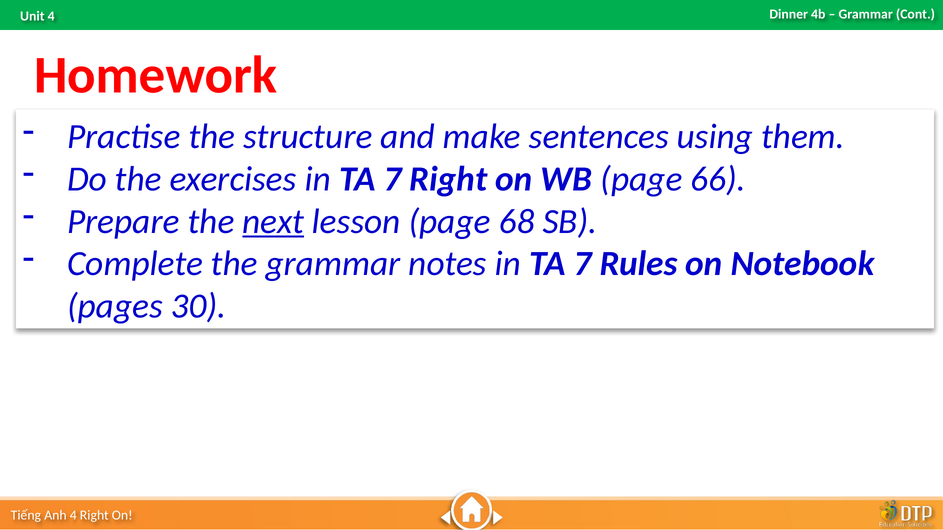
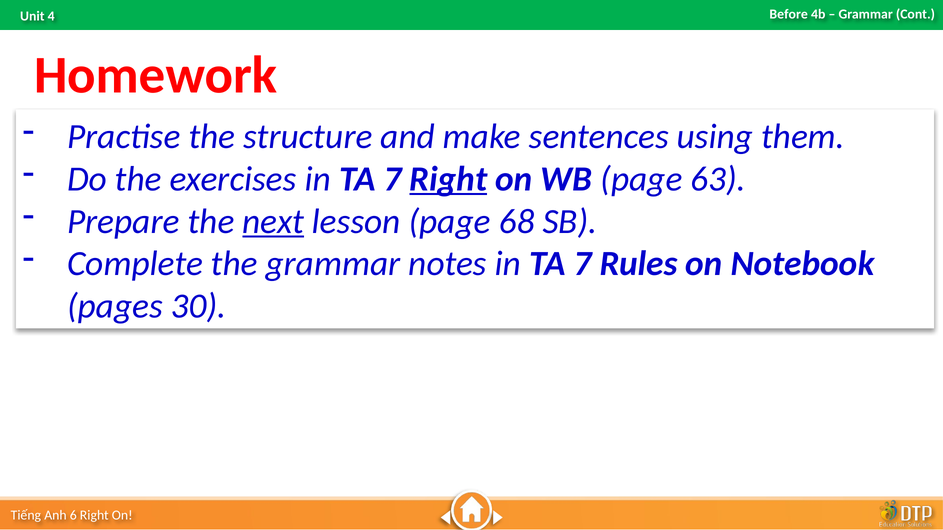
Dinner: Dinner -> Before (789, 14)
Right underline: none -> present (448, 179)
66: 66 -> 63 (718, 179)
4: 4 -> 6 (73, 516)
